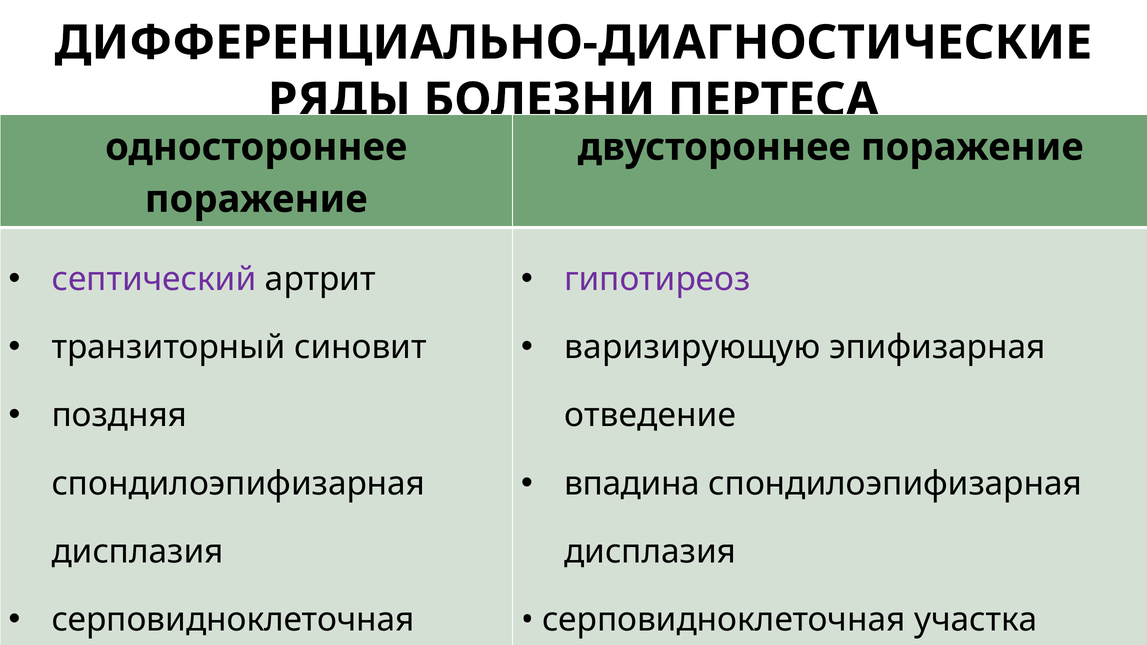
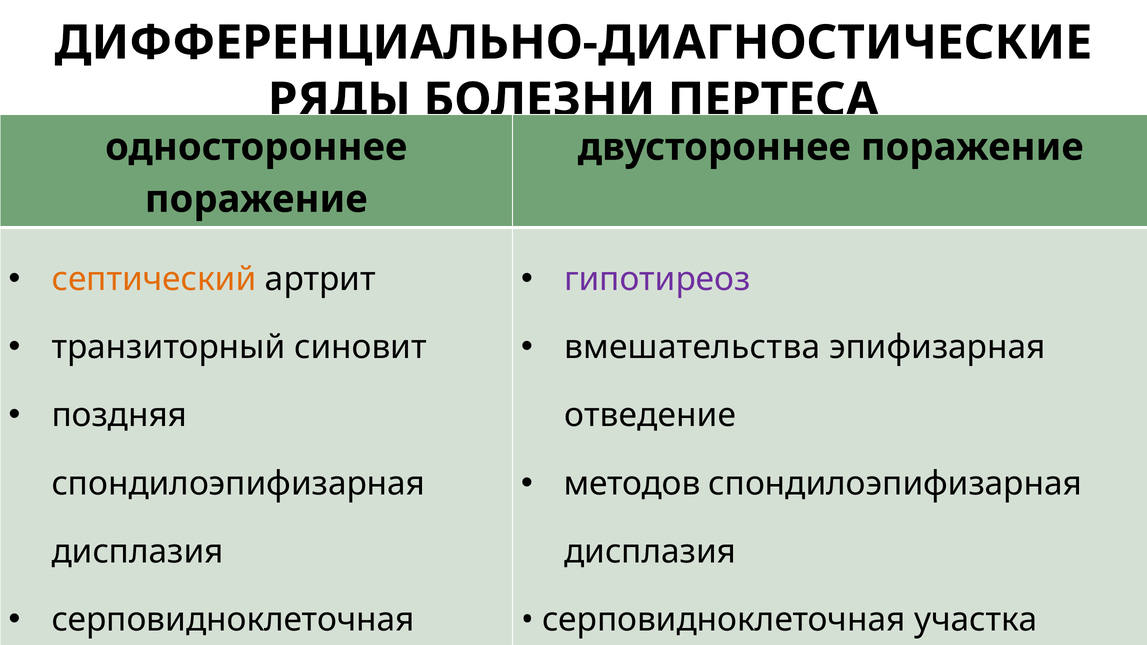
септический colour: purple -> orange (154, 279)
варизирующую: варизирующую -> вмешательства (692, 347)
впадина: впадина -> методов (632, 484)
